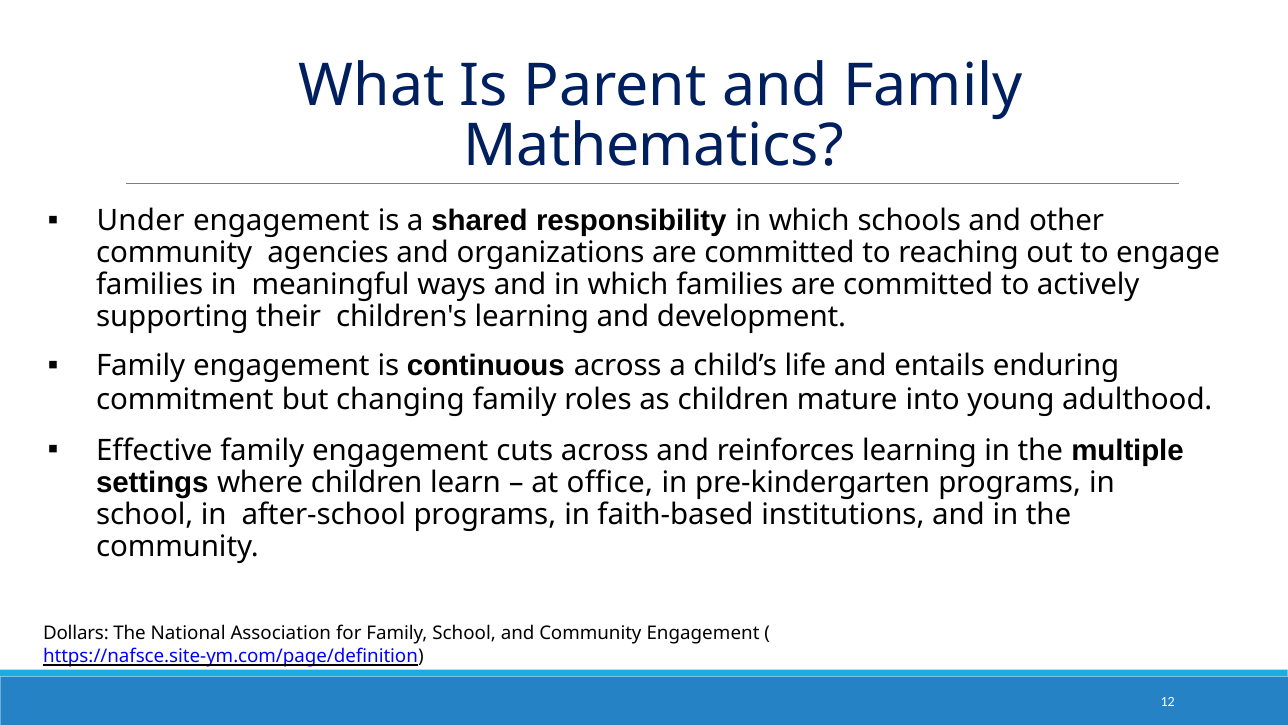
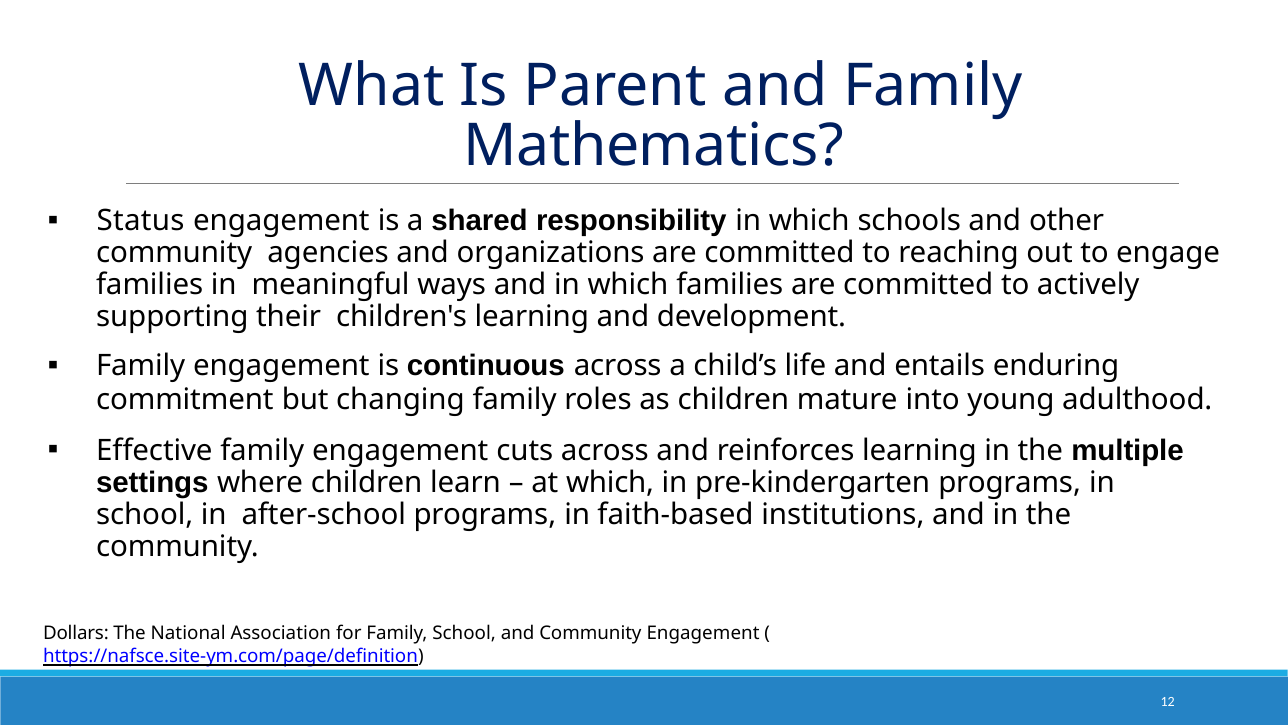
Under: Under -> Status (141, 221)
at office: office -> which (610, 483)
